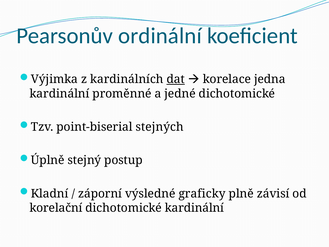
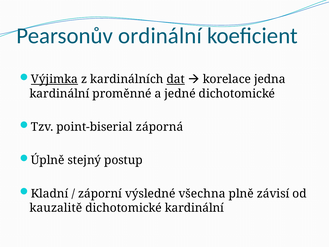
Výjimka underline: none -> present (54, 79)
stejných: stejných -> záporná (160, 127)
graficky: graficky -> všechna (202, 193)
korelační: korelační -> kauzalitě (56, 208)
